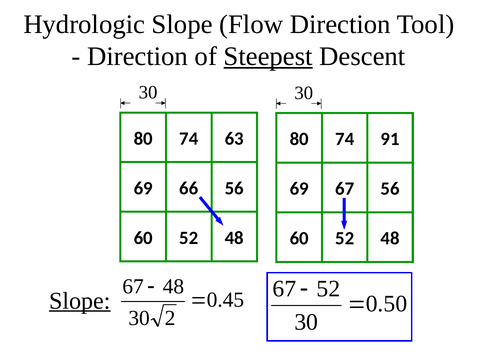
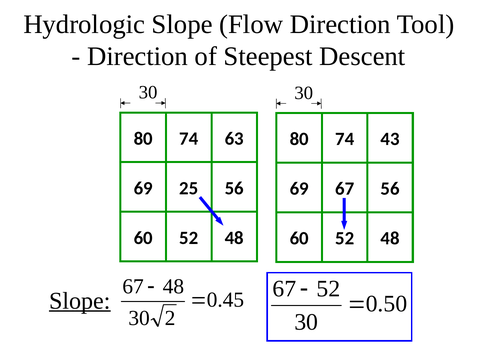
Steepest underline: present -> none (268, 56)
91: 91 -> 43 (390, 139)
66: 66 -> 25 (189, 189)
